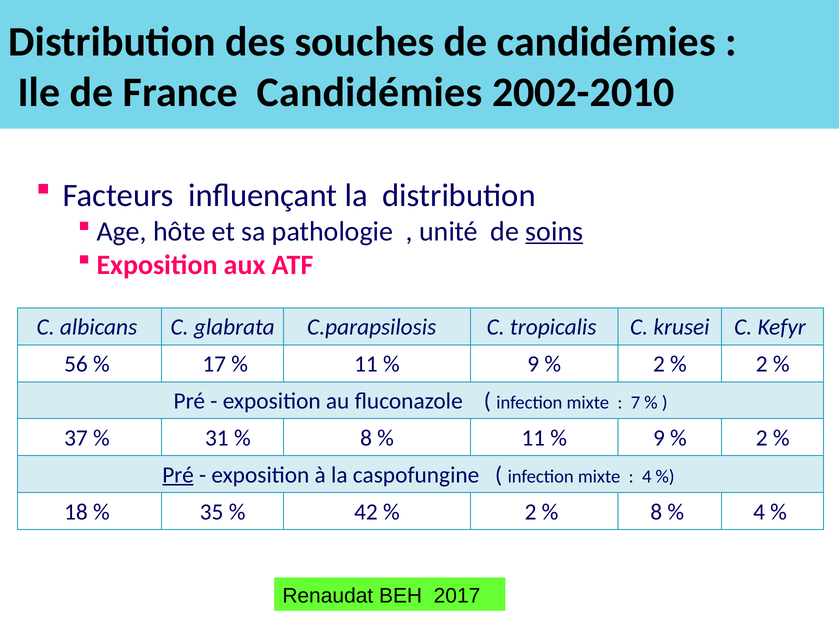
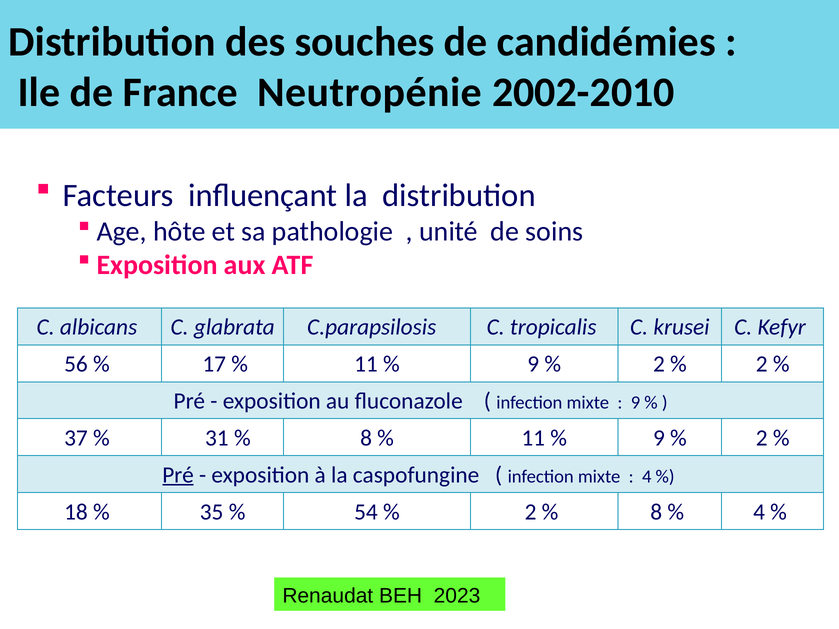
France Candidémies: Candidémies -> Neutropénie (370, 92)
soins underline: present -> none (554, 231)
7: 7 -> 9 (636, 403)
42: 42 -> 54 (366, 512)
2017: 2017 -> 2023 (457, 596)
